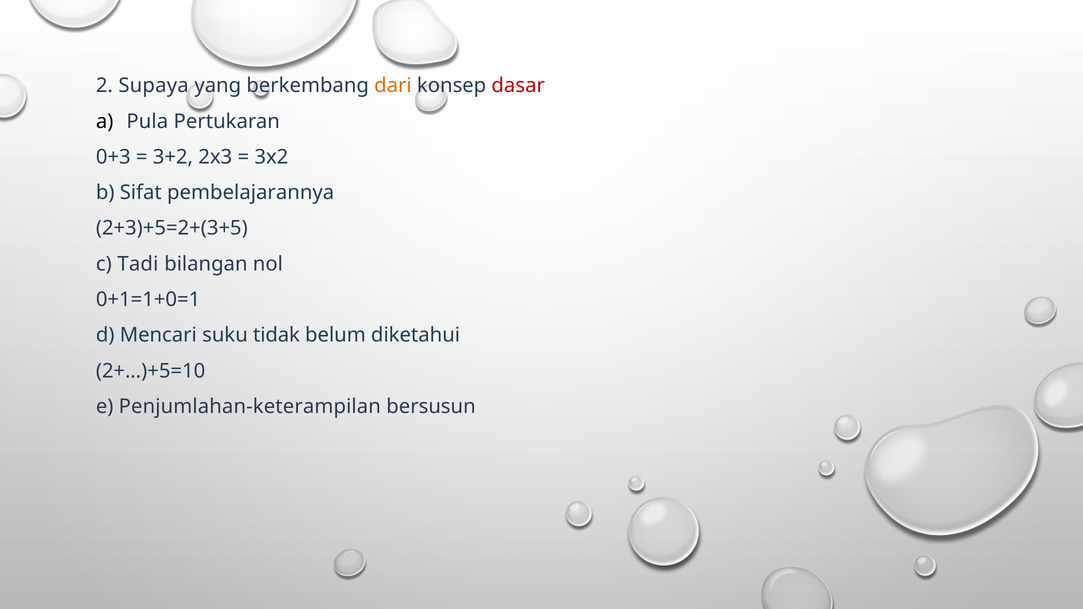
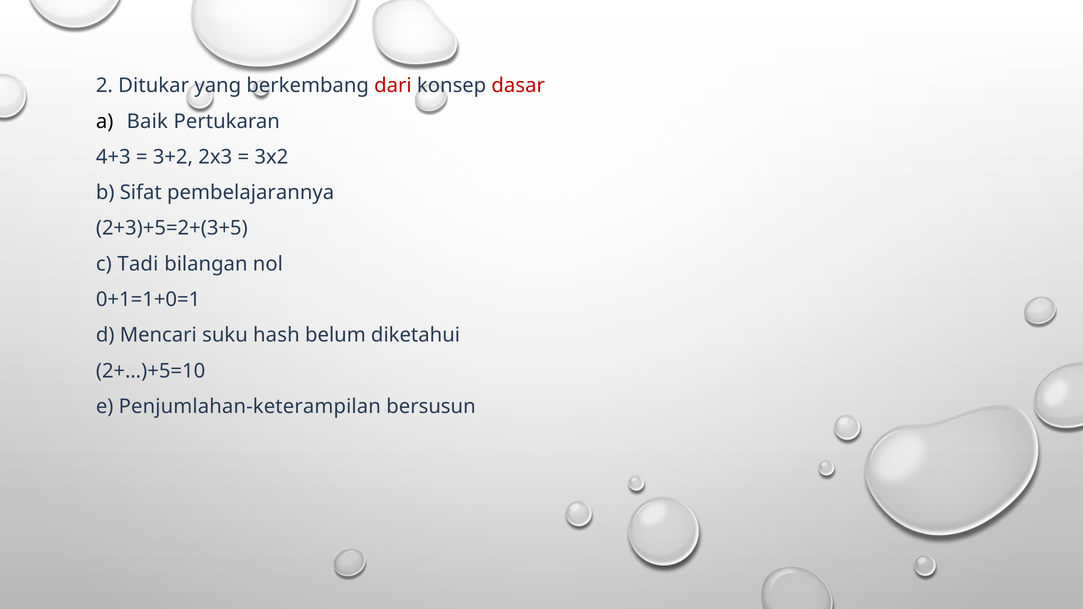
Supaya: Supaya -> Ditukar (154, 86)
dari colour: orange -> red (393, 86)
Pula: Pula -> Baik (147, 121)
0+3: 0+3 -> 4+3 (113, 157)
tidak: tidak -> hash (276, 335)
